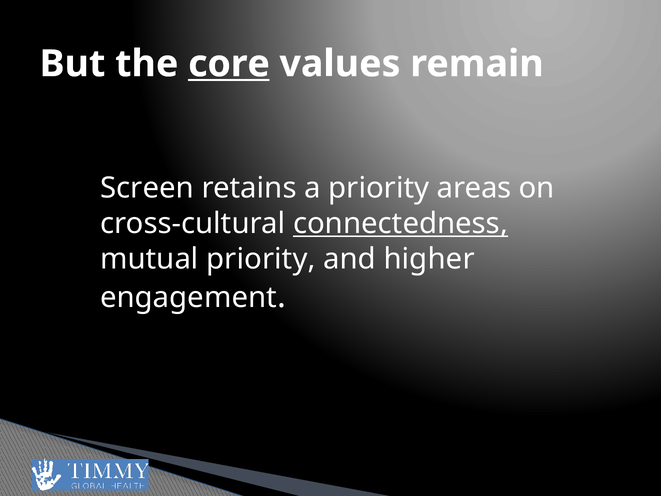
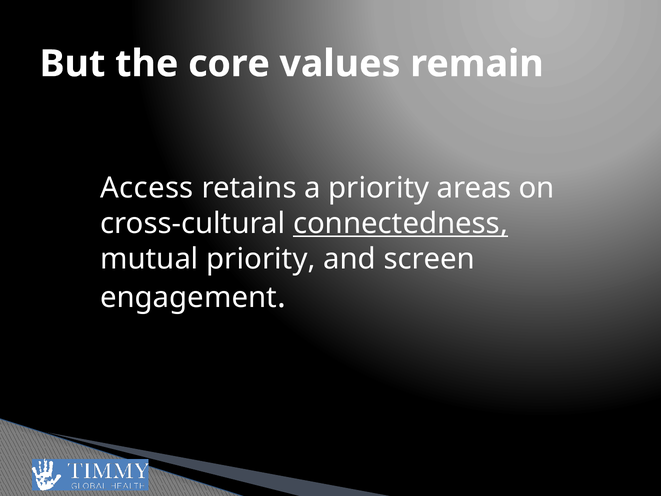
core underline: present -> none (229, 64)
Screen: Screen -> Access (147, 188)
higher: higher -> screen (429, 259)
